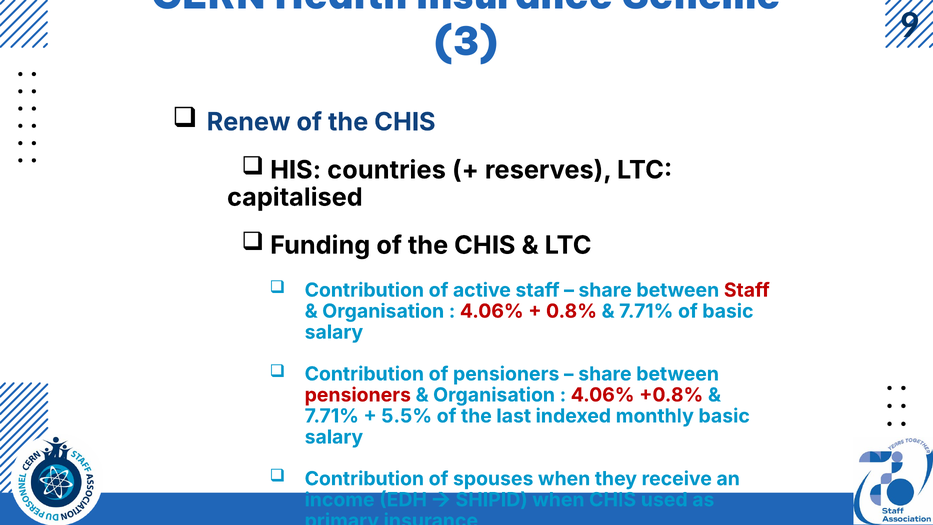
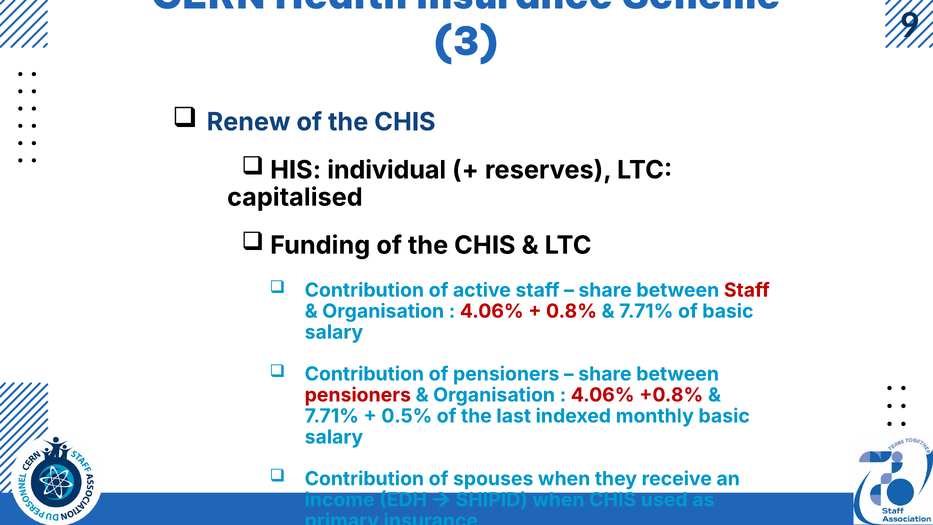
countries: countries -> individual (387, 170)
5.5%: 5.5% -> 0.5% (407, 416)
